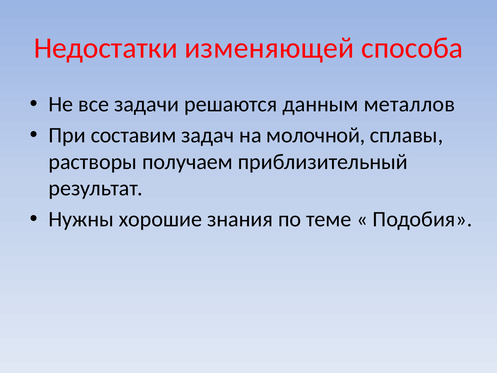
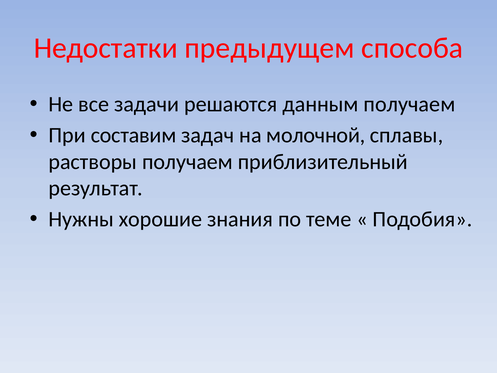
изменяющей: изменяющей -> предыдущем (269, 48)
данным металлов: металлов -> получаем (409, 104)
